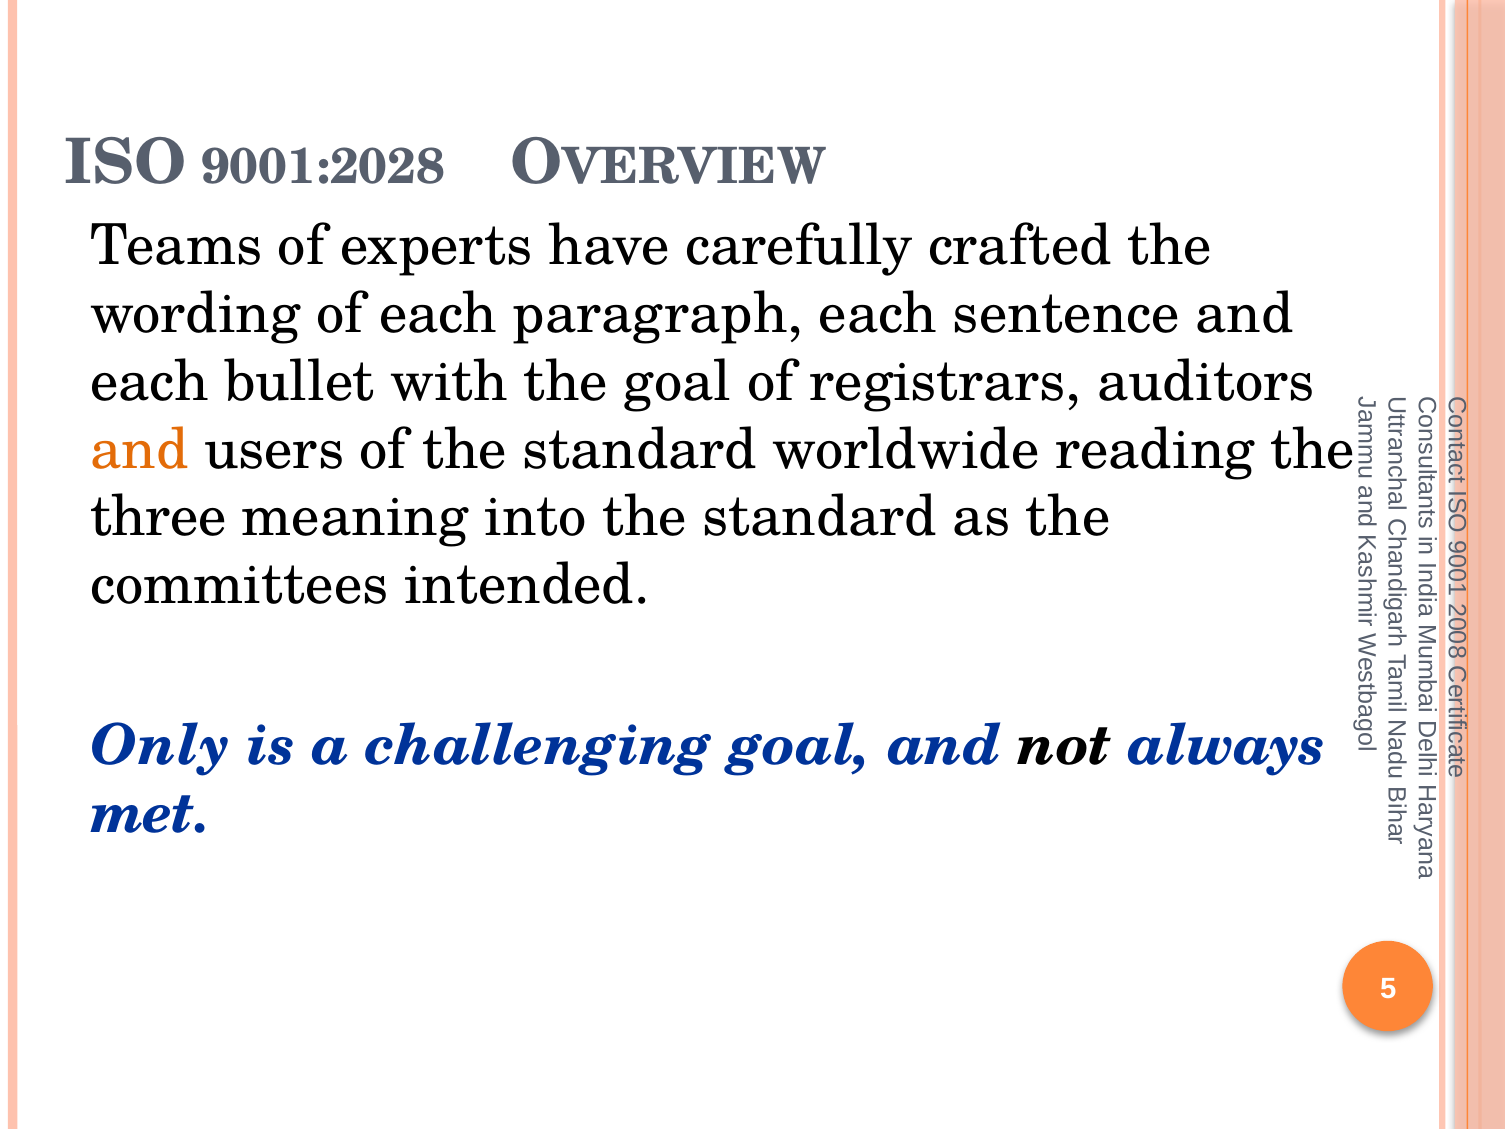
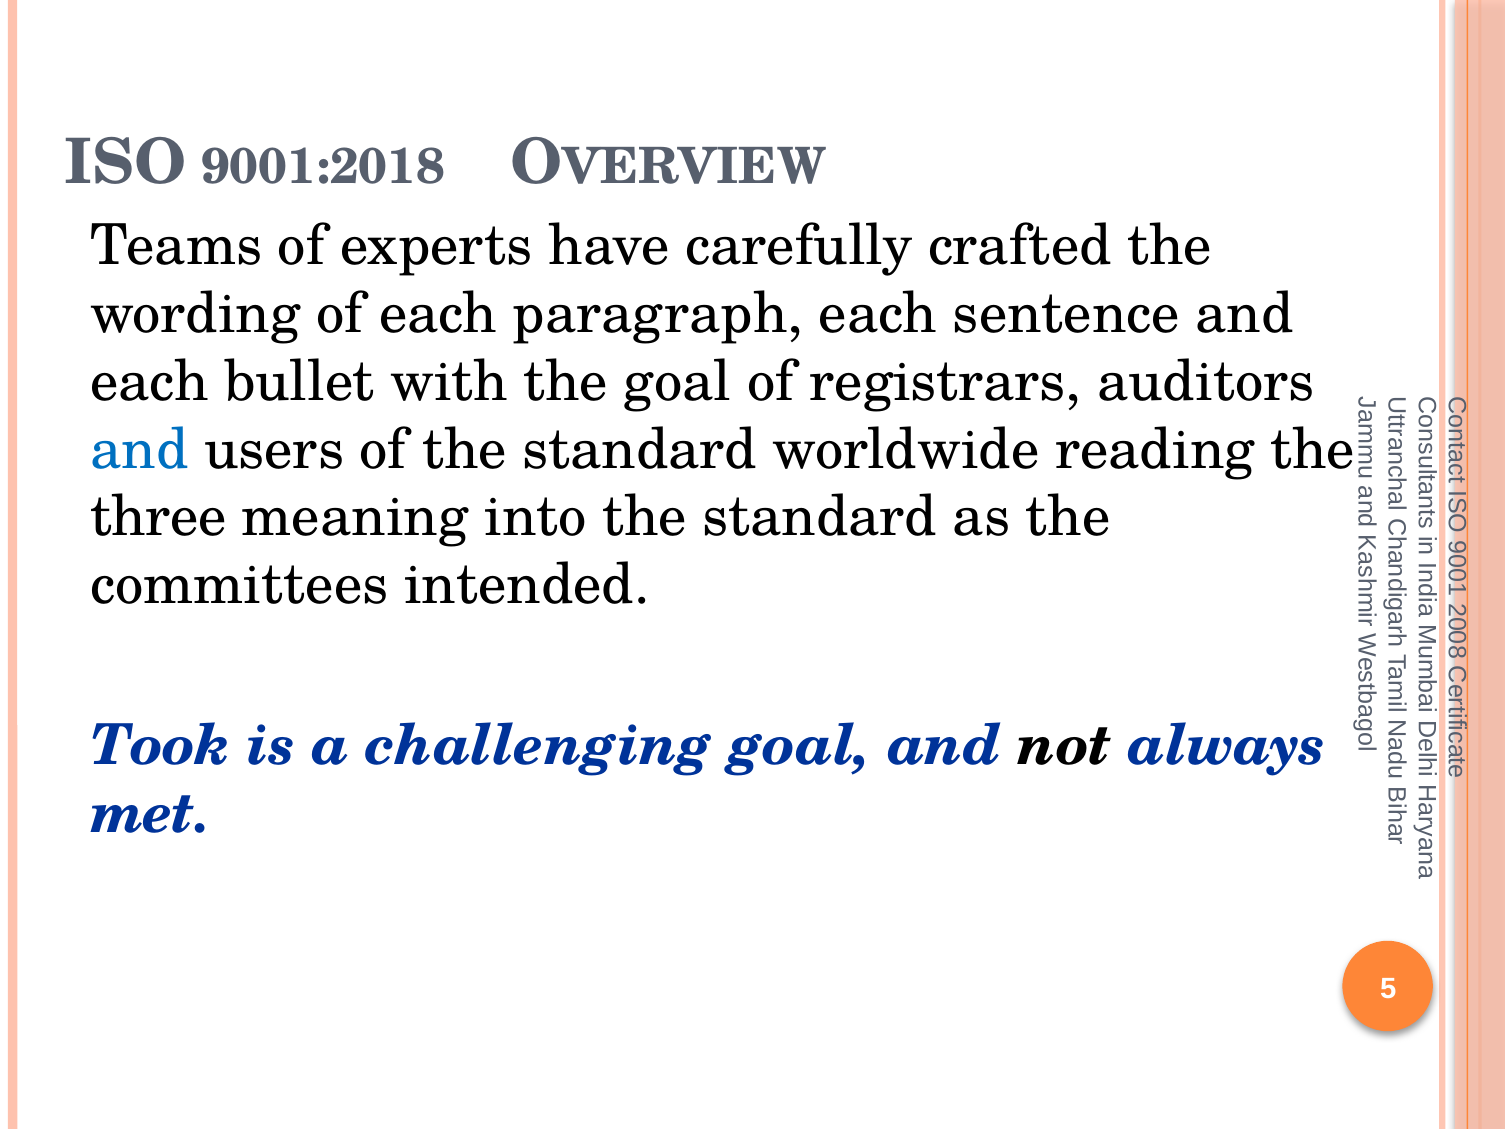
9001:2028: 9001:2028 -> 9001:2018 (323, 167)
and colour: orange -> blue (139, 449)
Only: Only -> Took (161, 746)
